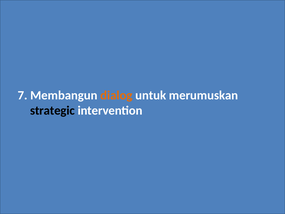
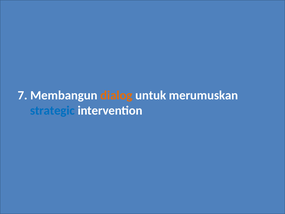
strategic colour: black -> blue (52, 110)
